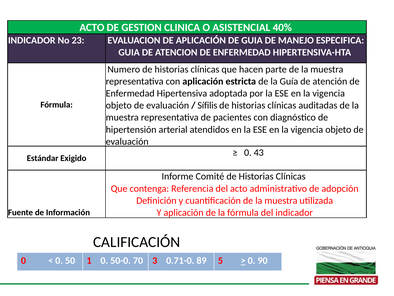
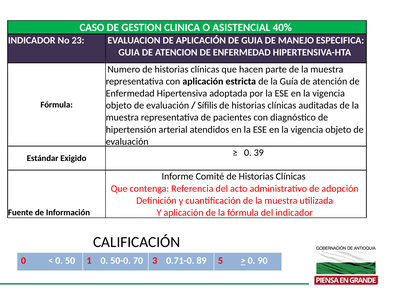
ACTO: ACTO -> CASO (92, 28)
43: 43 -> 39 (259, 152)
